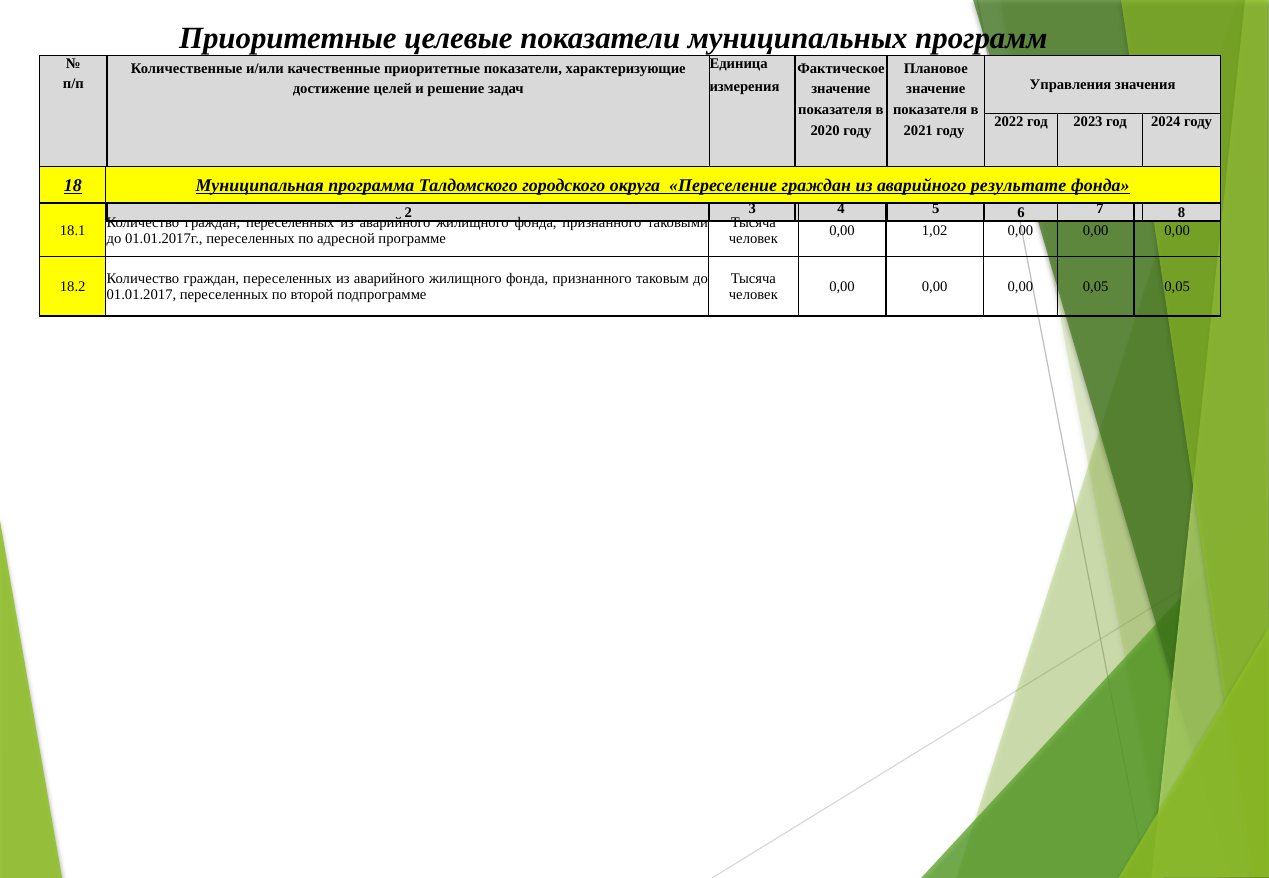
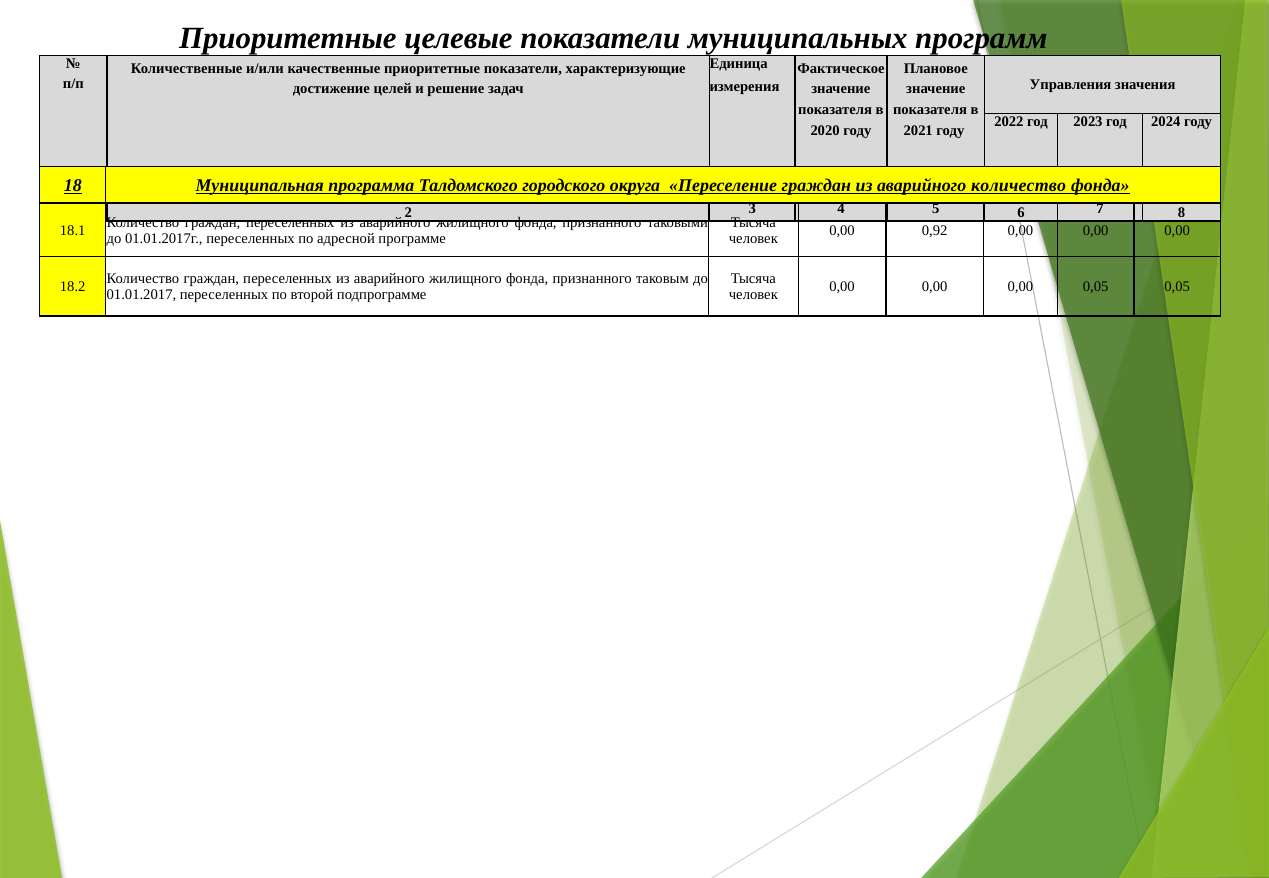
аварийного результате: результате -> количество (1019, 186)
1,02: 1,02 -> 0,92 (935, 231)
